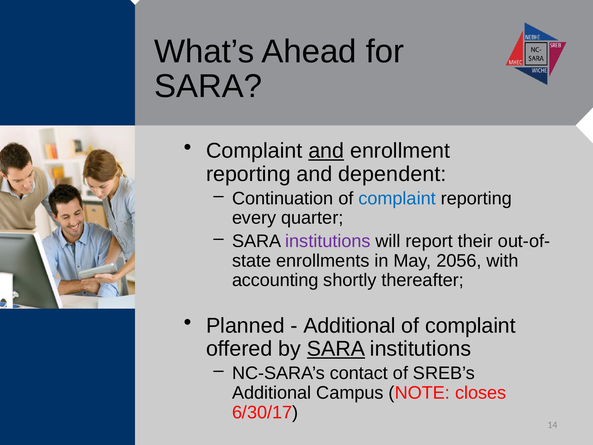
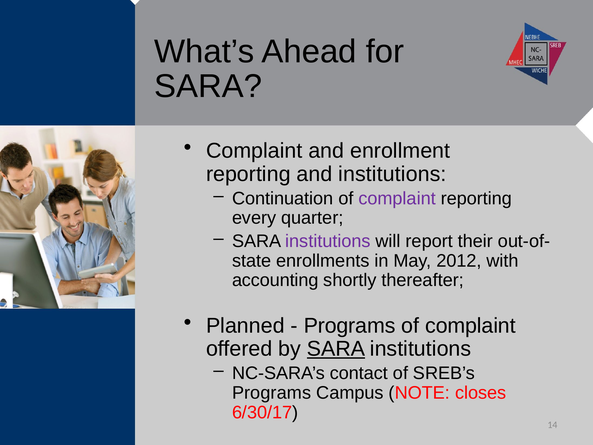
and underline: present -> none (326, 151)
and dependent: dependent -> institutions (392, 174)
complaint colour: blue -> purple (397, 198)
2056: 2056 -> 2012 (459, 261)
Additional: Additional -> Programs (350, 326)
Additional: Additional -> Programs (272, 393)
